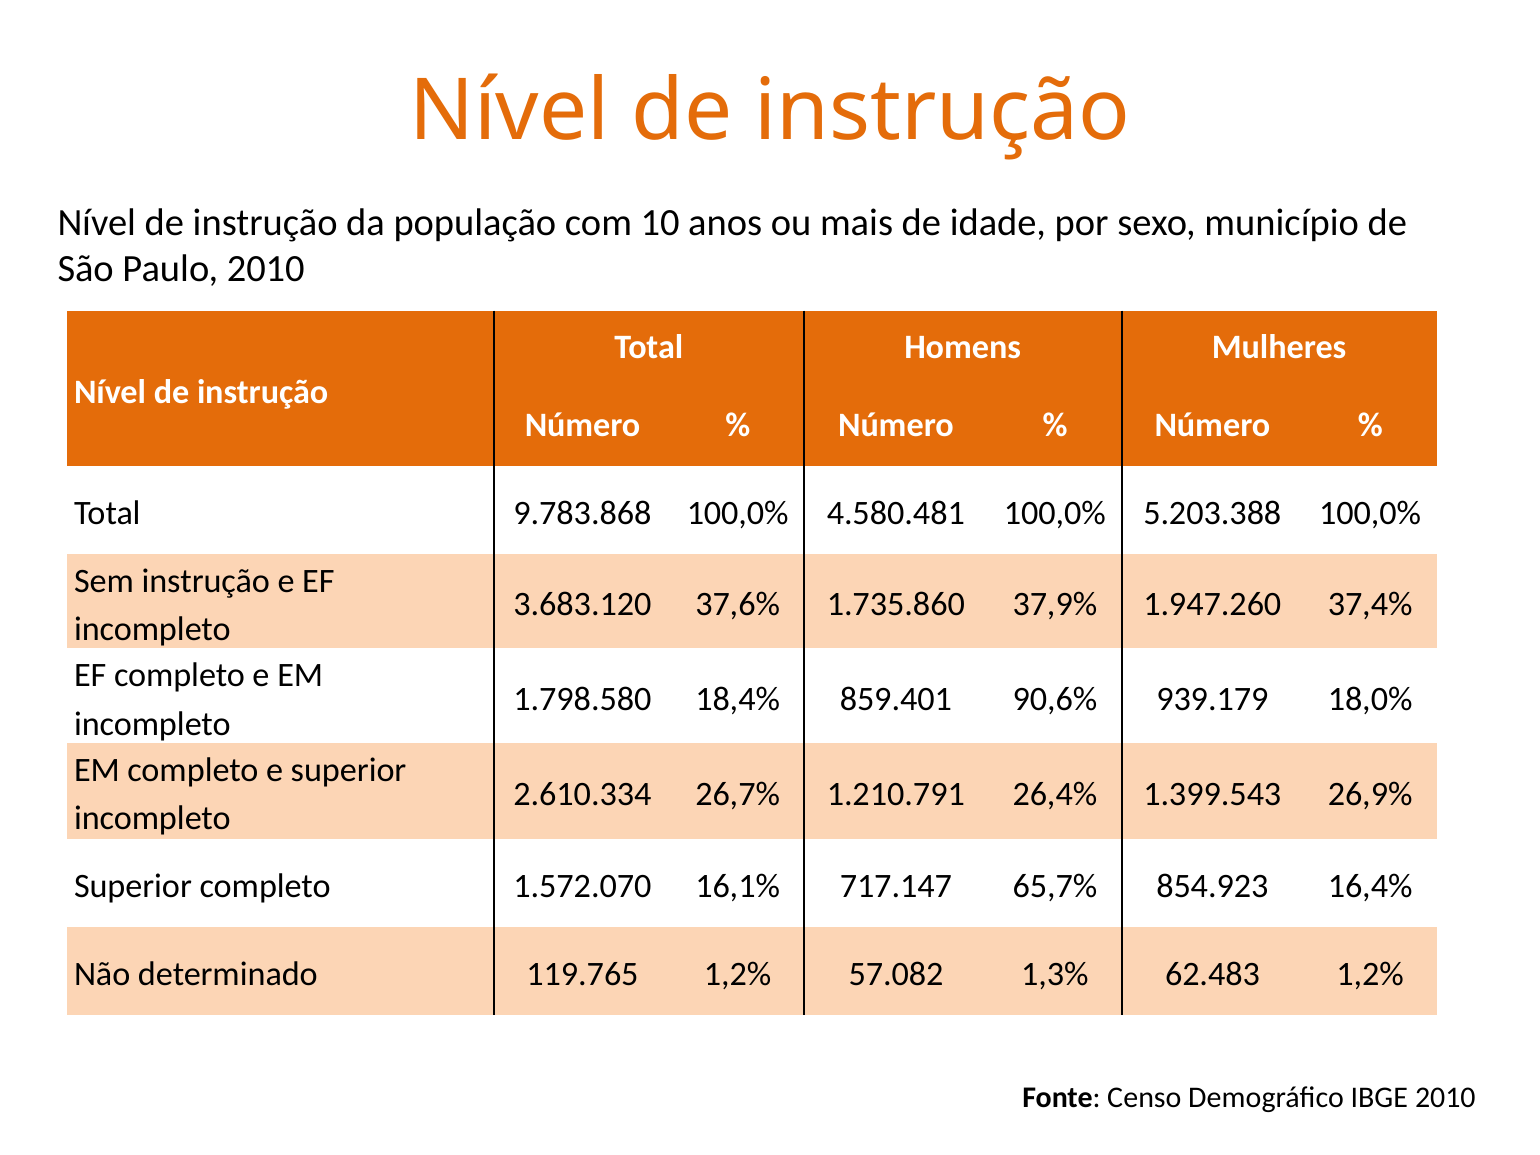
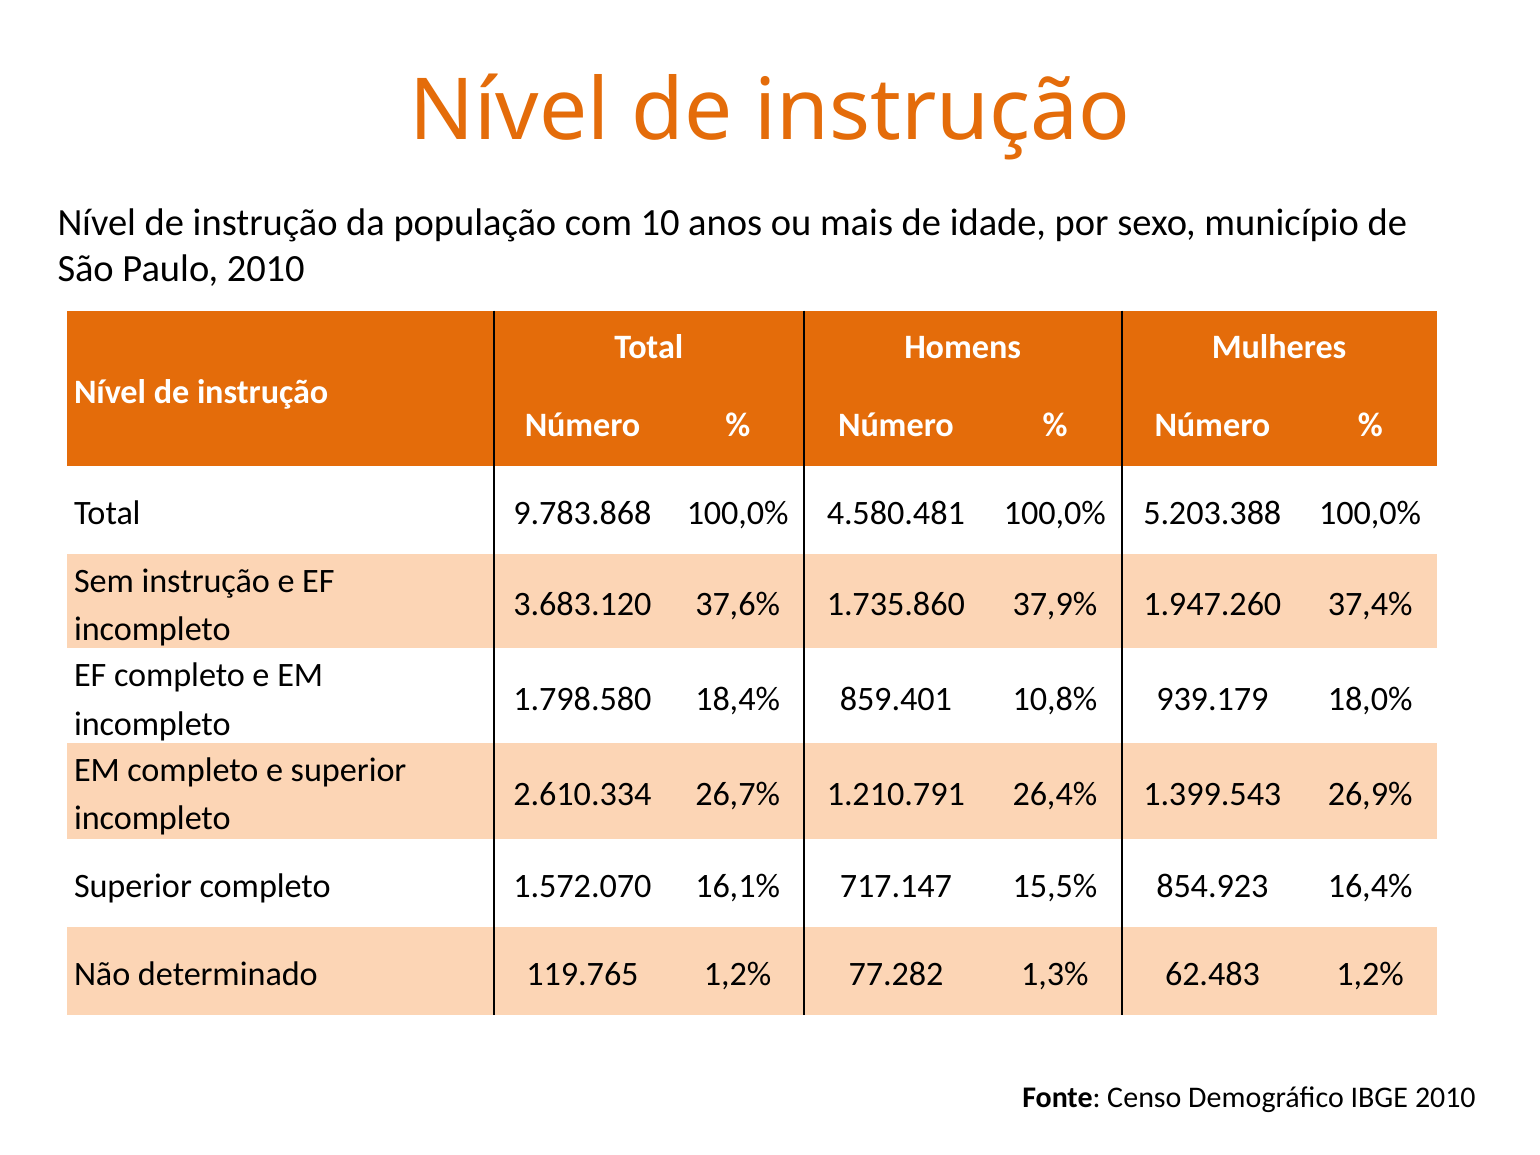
90,6%: 90,6% -> 10,8% (1055, 699)
65,7%: 65,7% -> 15,5% (1055, 886)
57.082: 57.082 -> 77.282 (896, 974)
